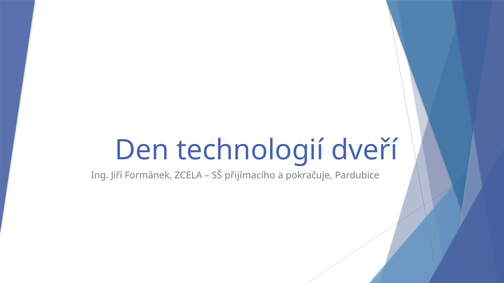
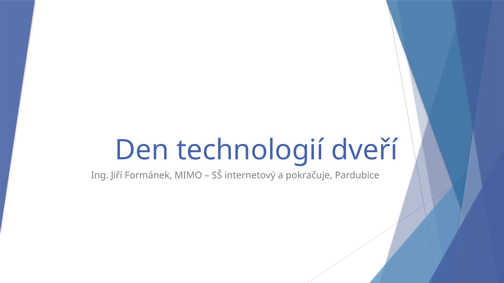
ZCELA: ZCELA -> MIMO (188, 176)
přijímacího: přijímacího -> internetový (250, 176)
